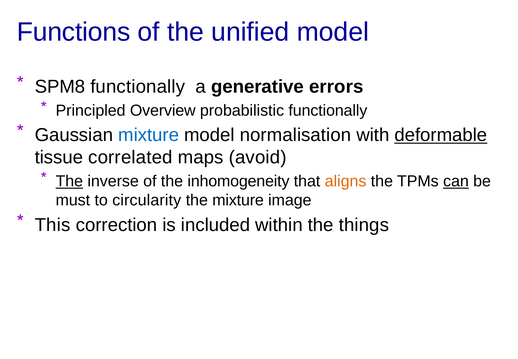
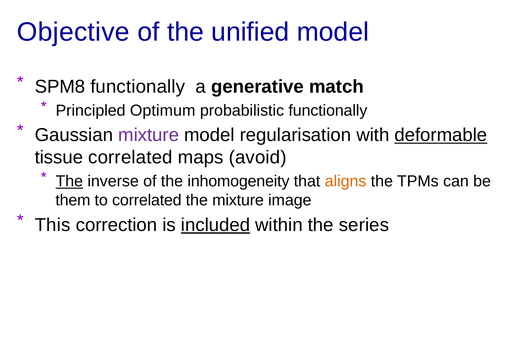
Functions: Functions -> Objective (73, 32)
errors: errors -> match (336, 87)
Overview: Overview -> Optimum (163, 110)
mixture colour: blue -> purple (149, 135)
normalisation: normalisation -> regularisation (296, 135)
can underline: present -> none (456, 181)
must: must -> them (73, 200)
to circularity: circularity -> correlated (147, 200)
included underline: none -> present (216, 225)
things: things -> series (364, 225)
